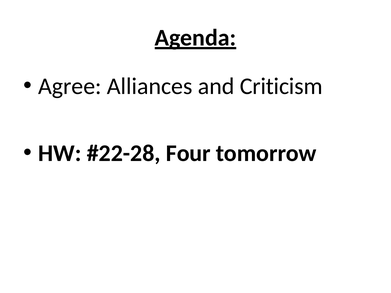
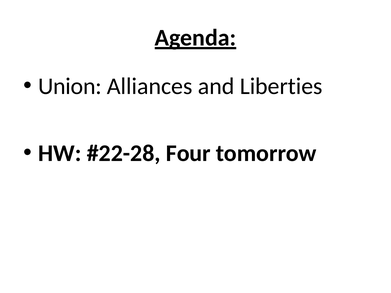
Agree: Agree -> Union (70, 86)
Criticism: Criticism -> Liberties (281, 86)
